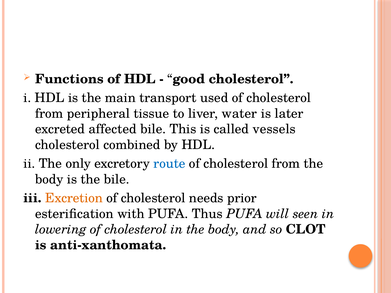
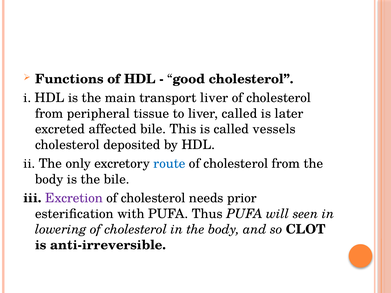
transport used: used -> liver (214, 98)
liver water: water -> called (239, 114)
combined: combined -> deposited (132, 145)
Excretion colour: orange -> purple (74, 198)
anti-xanthomata: anti-xanthomata -> anti-irreversible (108, 245)
